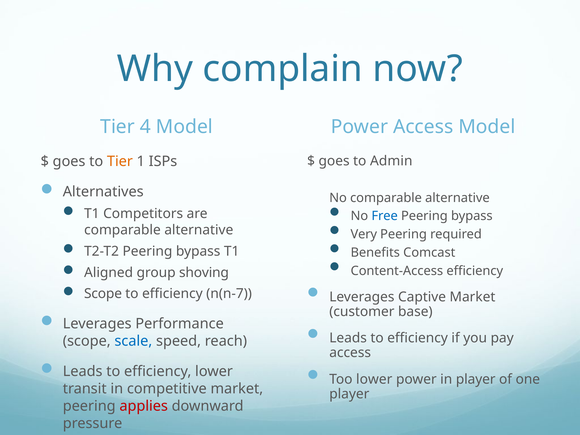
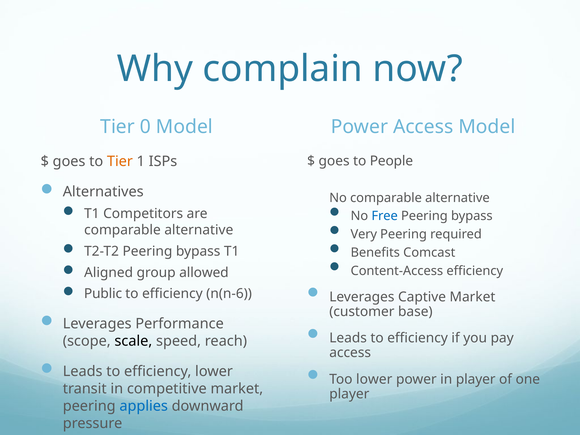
4: 4 -> 0 (145, 127)
Admin: Admin -> People (391, 161)
shoving: shoving -> allowed (204, 273)
Scope: Scope -> Public (103, 294)
n(n-7: n(n-7 -> n(n-6 (229, 294)
scale colour: blue -> black (133, 341)
applies colour: red -> blue (144, 406)
